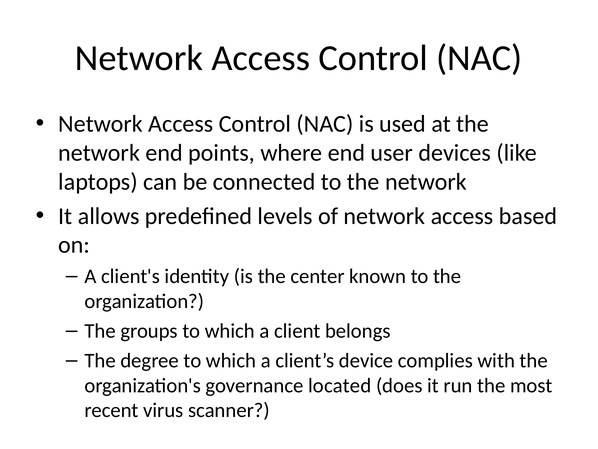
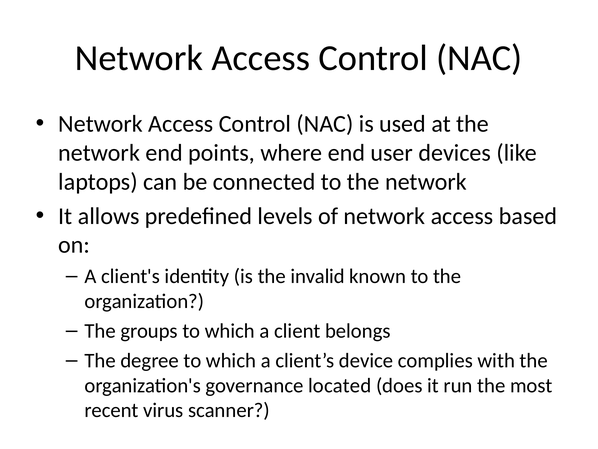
center: center -> invalid (318, 276)
